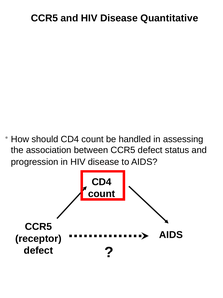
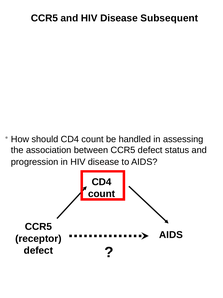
Quantitative: Quantitative -> Subsequent (169, 18)
